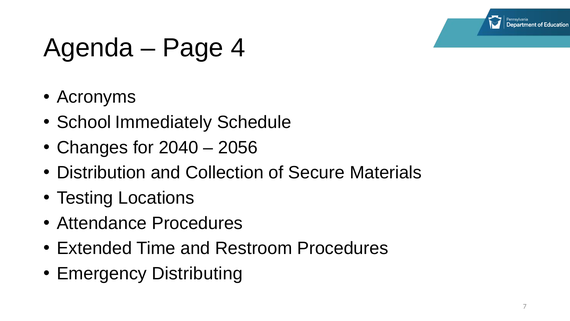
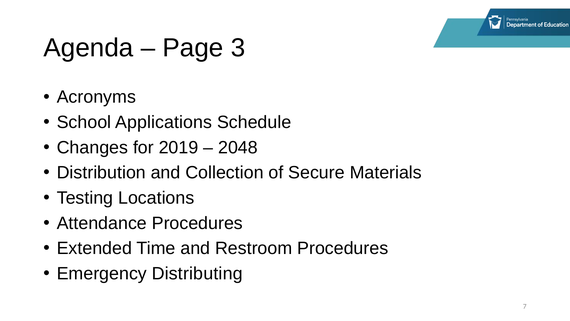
4: 4 -> 3 (238, 48)
Immediately: Immediately -> Applications (164, 122)
2040: 2040 -> 2019 (179, 147)
2056: 2056 -> 2048 (238, 147)
